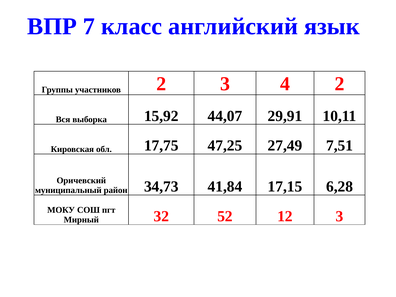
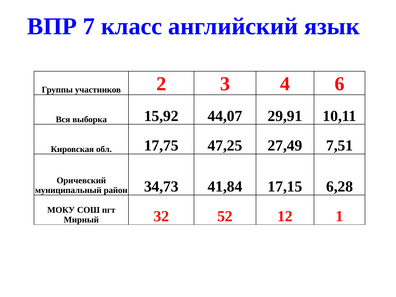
4 2: 2 -> 6 (340, 84)
12 3: 3 -> 1 (340, 216)
